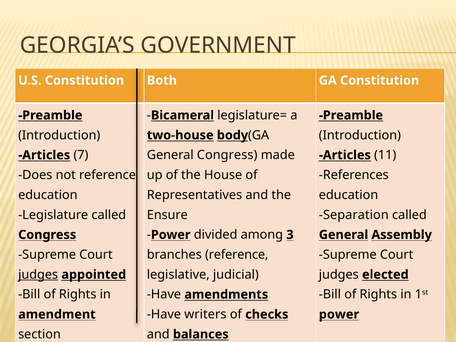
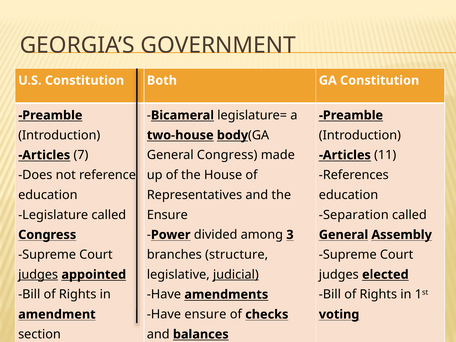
branches reference: reference -> structure (237, 255)
judicial underline: none -> present (236, 275)
Have writers: writers -> ensure (205, 314)
power: power -> voting (339, 314)
